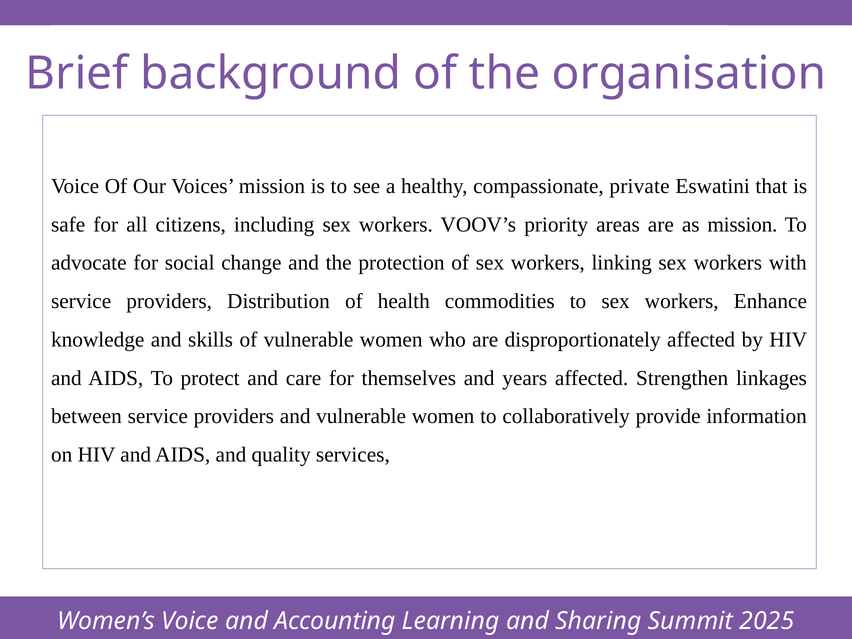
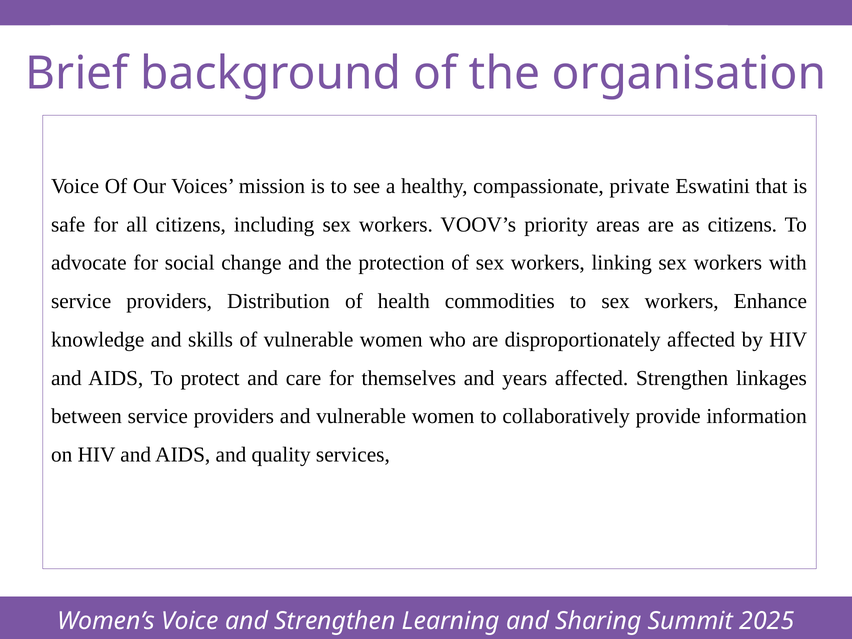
as mission: mission -> citizens (742, 225)
and Accounting: Accounting -> Strengthen (335, 621)
